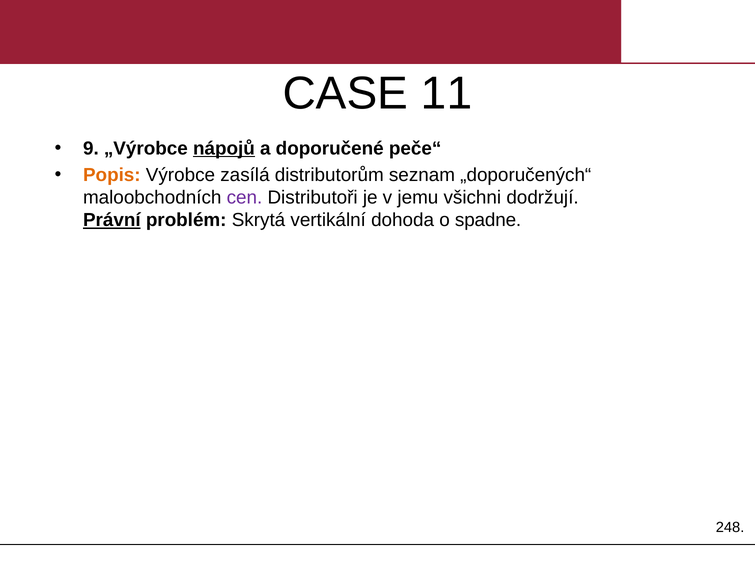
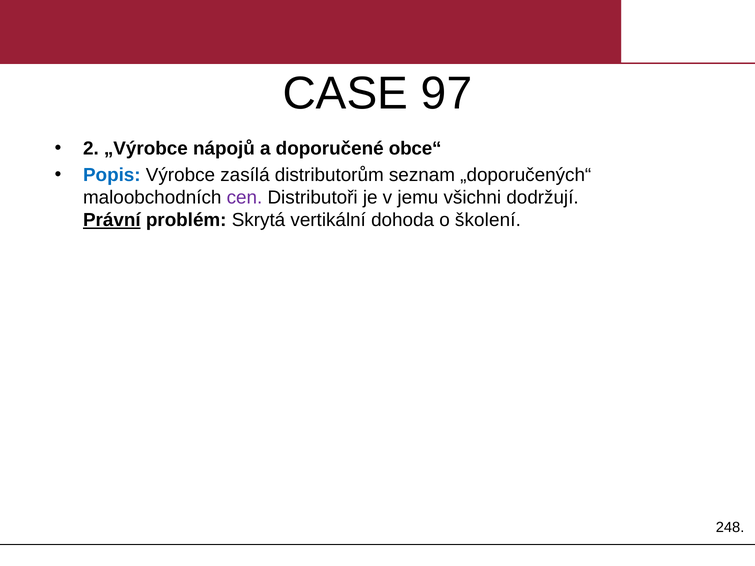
11: 11 -> 97 (447, 94)
9: 9 -> 2 (91, 149)
nápojů underline: present -> none (224, 149)
peče“: peče“ -> obce“ (415, 149)
Popis colour: orange -> blue (112, 175)
spadne: spadne -> školení (488, 220)
